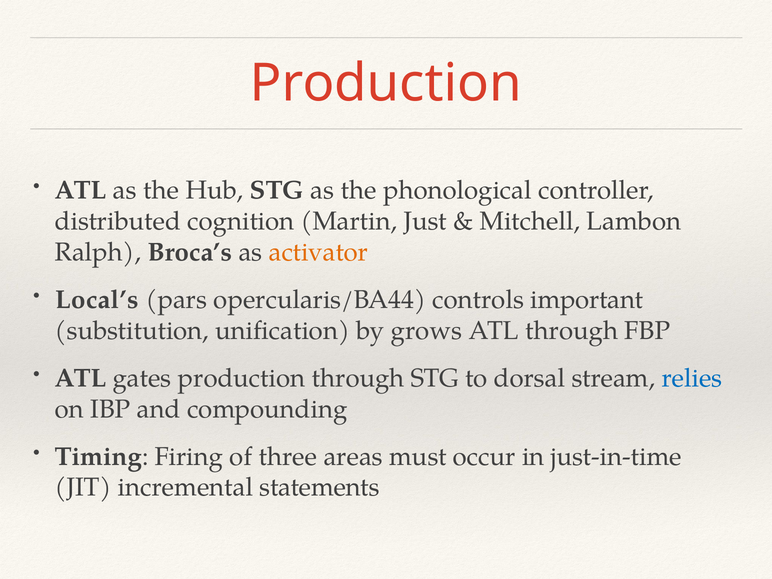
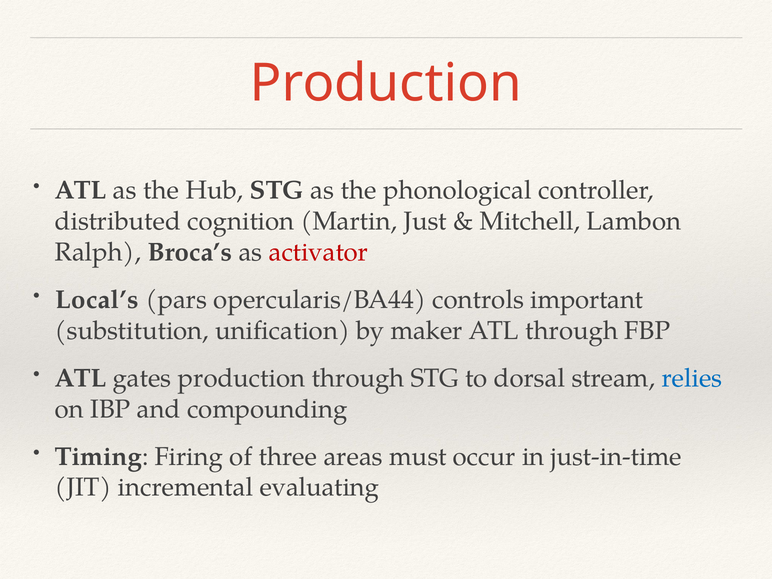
activator colour: orange -> red (318, 252)
grows: grows -> maker (427, 331)
statements: statements -> evaluating (319, 487)
